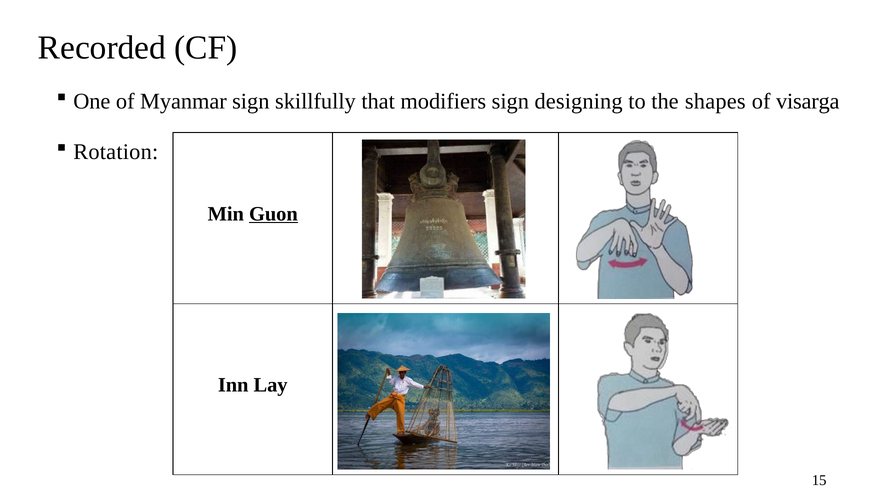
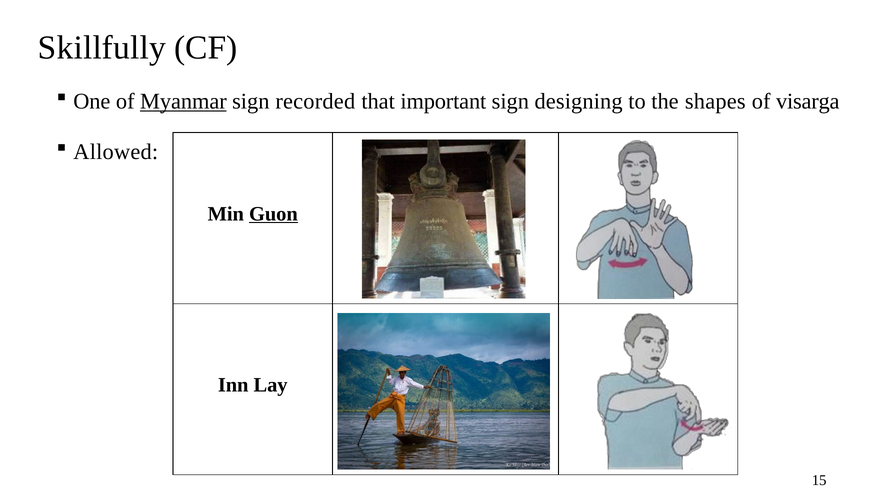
Recorded: Recorded -> Skillfully (102, 48)
Myanmar underline: none -> present (183, 101)
skillfully: skillfully -> recorded (315, 101)
modifiers: modifiers -> important (443, 101)
Rotation: Rotation -> Allowed (116, 152)
